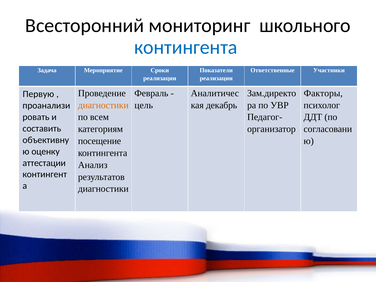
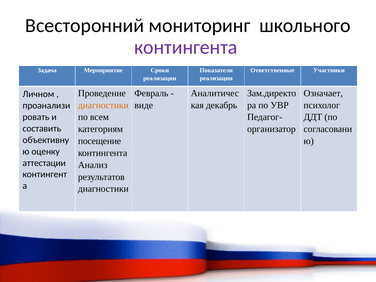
контингента colour: blue -> purple (186, 47)
Факторы: Факторы -> Означает (323, 93)
Первую: Первую -> Личном (38, 94)
цель: цель -> виде (144, 105)
